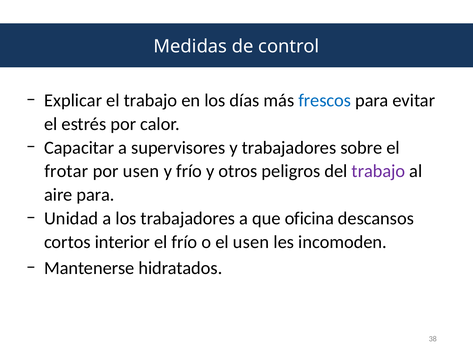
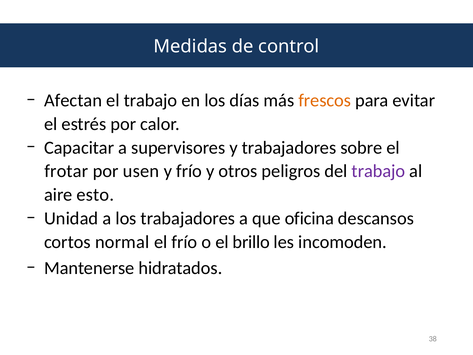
Explicar: Explicar -> Afectan (73, 100)
frescos colour: blue -> orange (325, 100)
aire para: para -> esto (95, 195)
interior: interior -> normal (122, 242)
el usen: usen -> brillo (251, 242)
